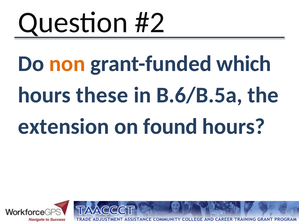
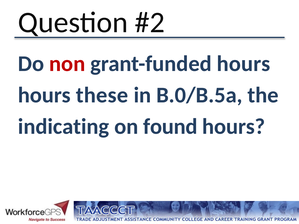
non colour: orange -> red (67, 64)
grant-funded which: which -> hours (243, 64)
B.6/B.5a: B.6/B.5a -> B.0/B.5a (199, 95)
extension: extension -> indicating (64, 127)
